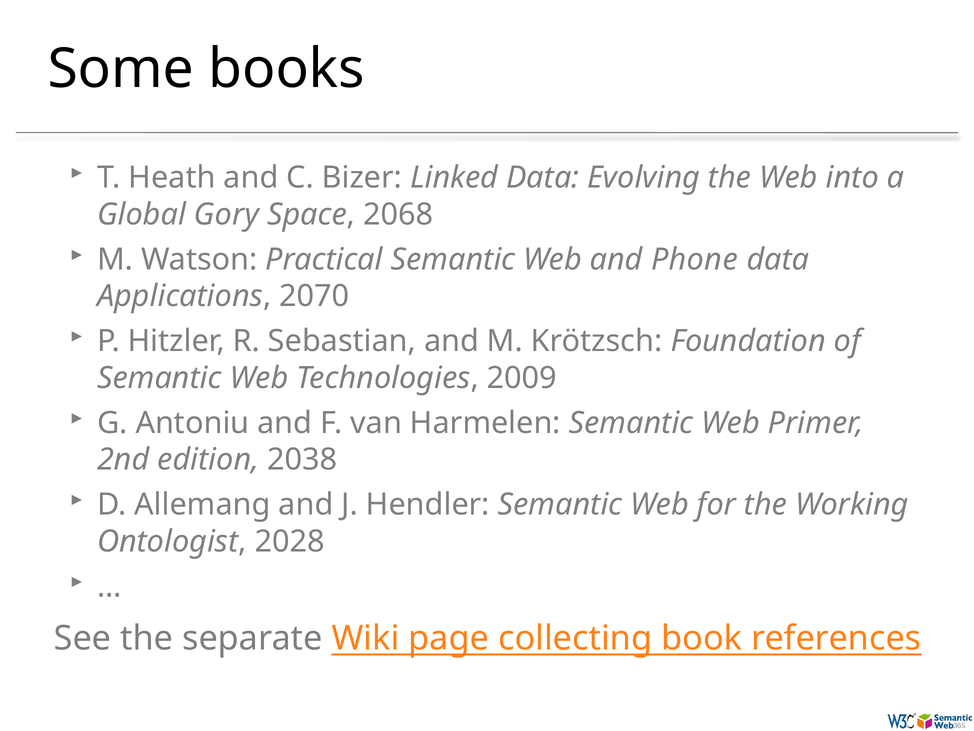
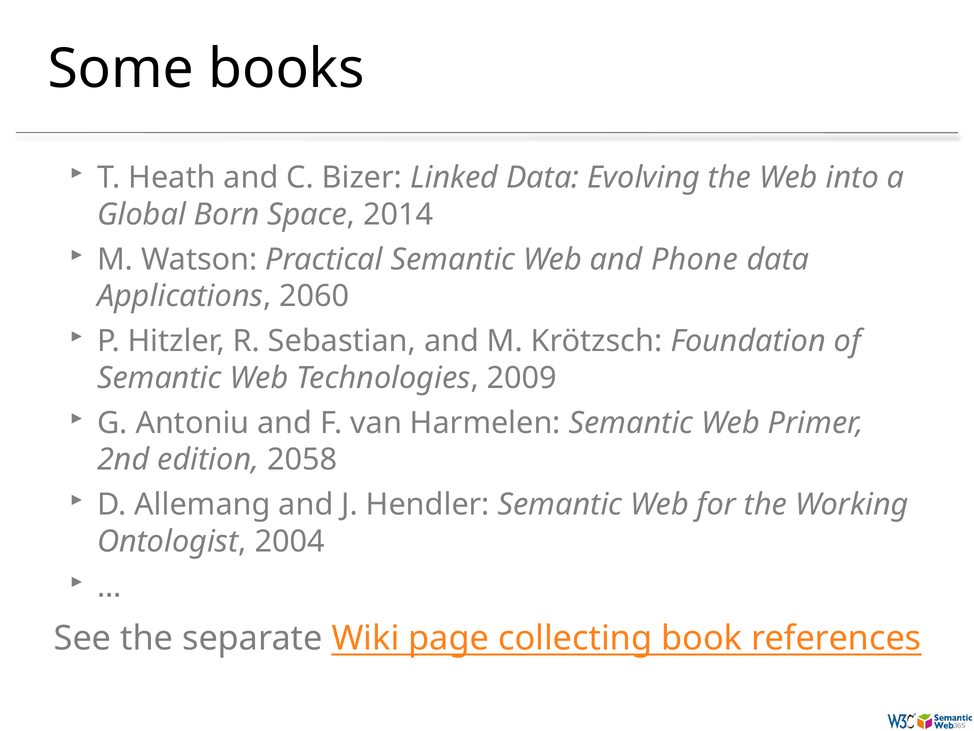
Gory: Gory -> Born (227, 214)
2068: 2068 -> 2014 (398, 214)
2070: 2070 -> 2060 (314, 296)
2038: 2038 -> 2058 (302, 459)
2028: 2028 -> 2004 (290, 541)
